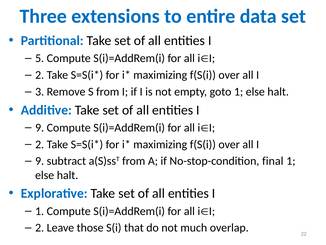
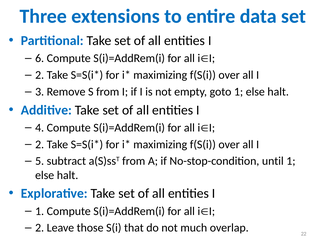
5: 5 -> 6 (40, 58)
9: 9 -> 4 (40, 127)
9: 9 -> 5 (40, 161)
final: final -> until (273, 161)
